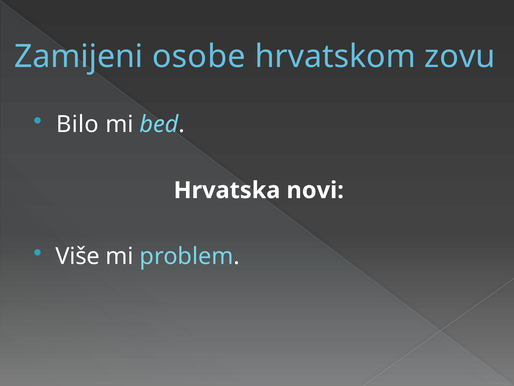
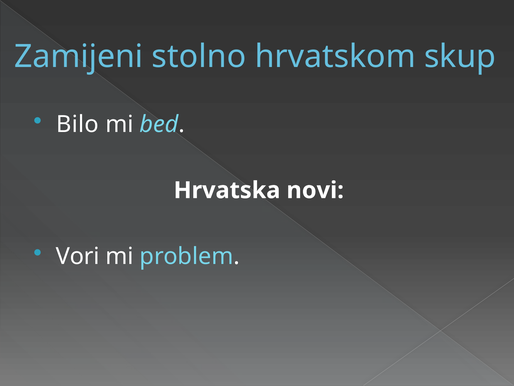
osobe: osobe -> stolno (199, 57)
zovu: zovu -> skup (460, 57)
Više: Više -> Vori (78, 256)
